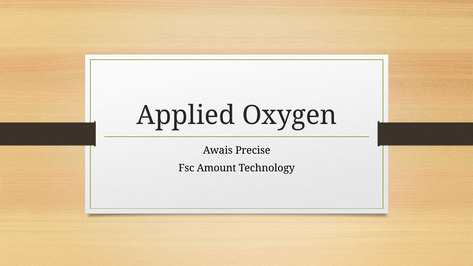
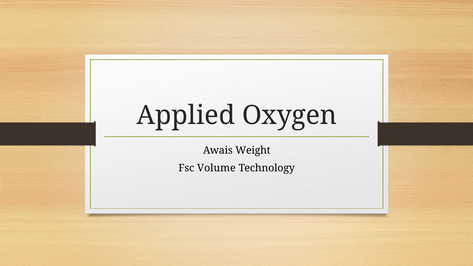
Precise: Precise -> Weight (253, 151)
Amount: Amount -> Volume (216, 168)
